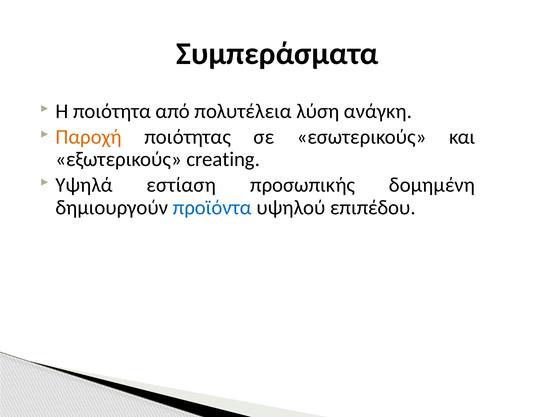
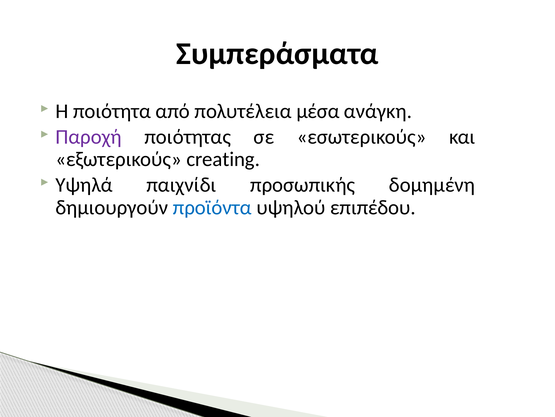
λύση: λύση -> μέσα (318, 111)
Παροχή colour: orange -> purple (89, 137)
εστίαση: εστίαση -> παιχνίδι (181, 185)
